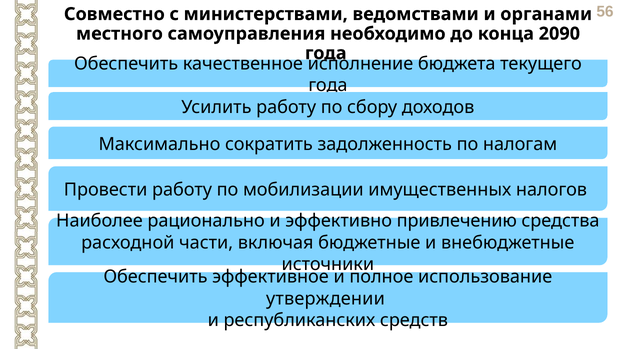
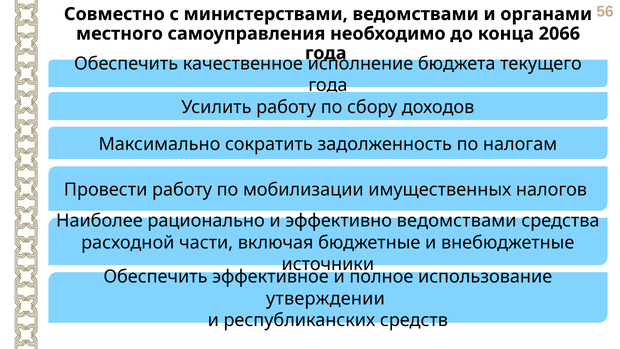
2090: 2090 -> 2066 (559, 34)
эффективно привлечению: привлечению -> ведомствами (457, 221)
